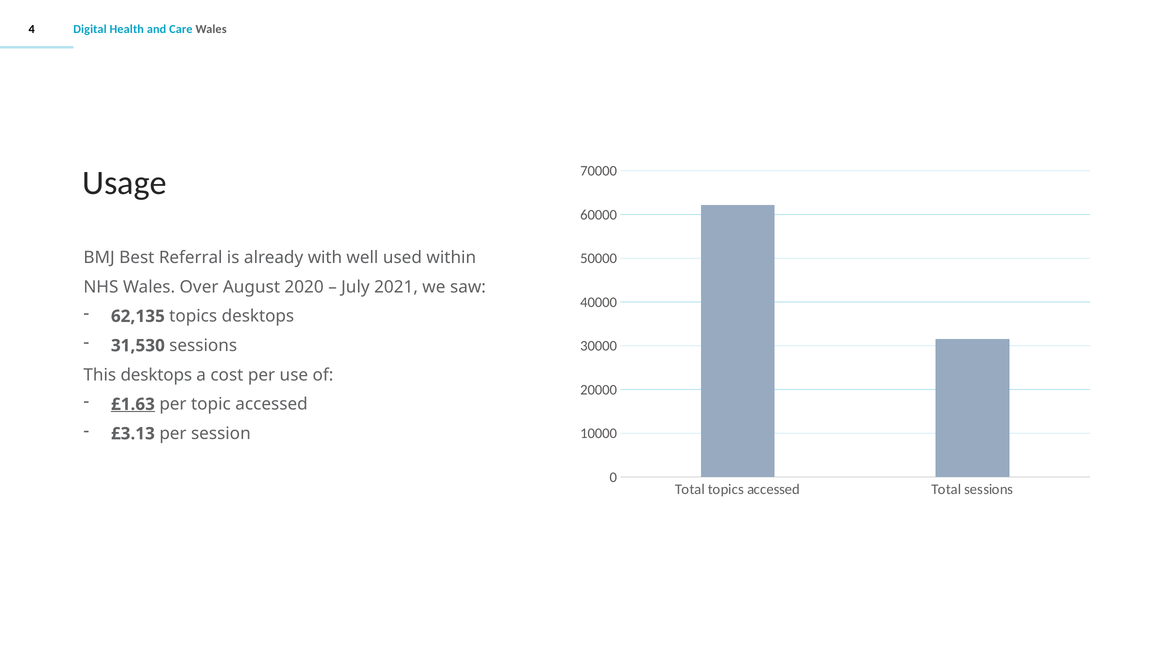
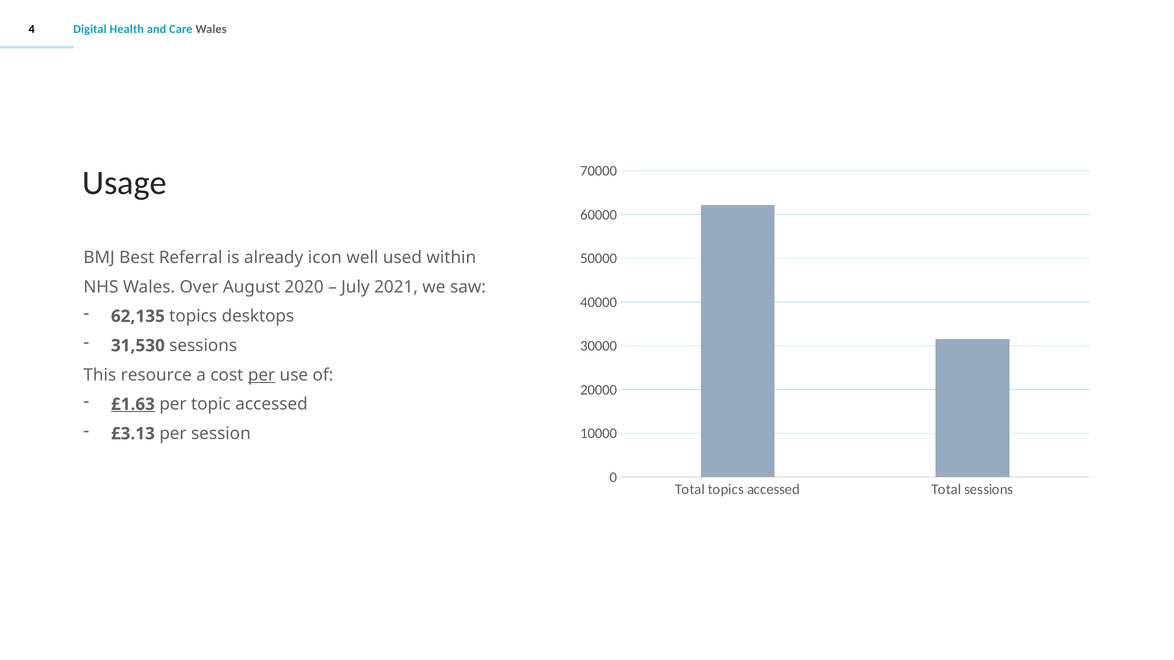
with: with -> icon (325, 258)
This desktops: desktops -> resource (156, 375)
per underline: none -> present (262, 375)
